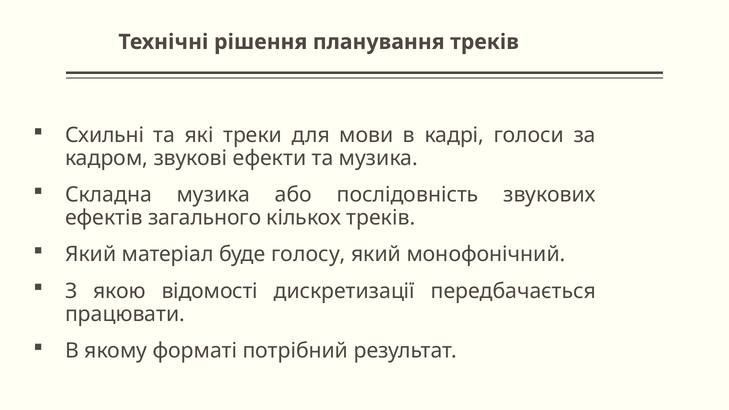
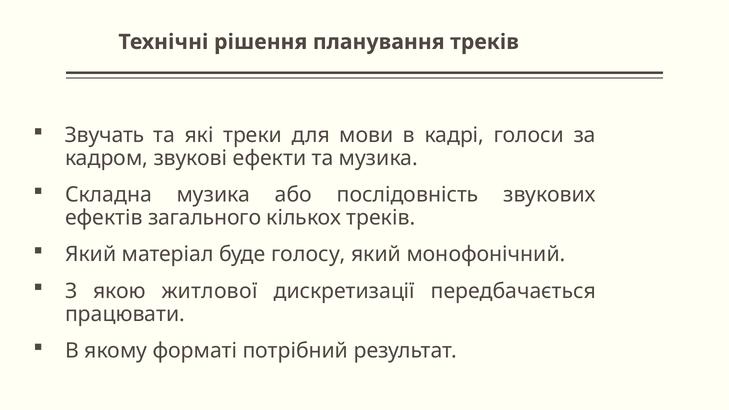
Схильні: Схильні -> Звучать (105, 135)
відомості: відомості -> житлової (210, 291)
